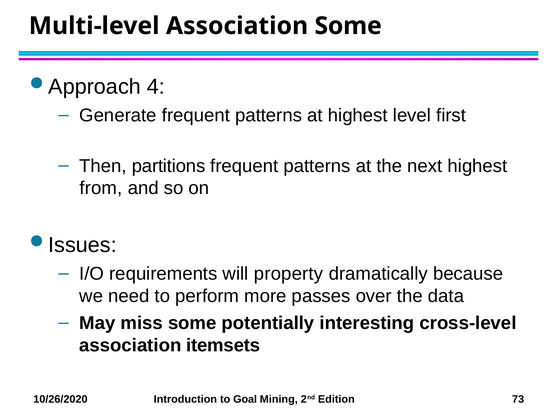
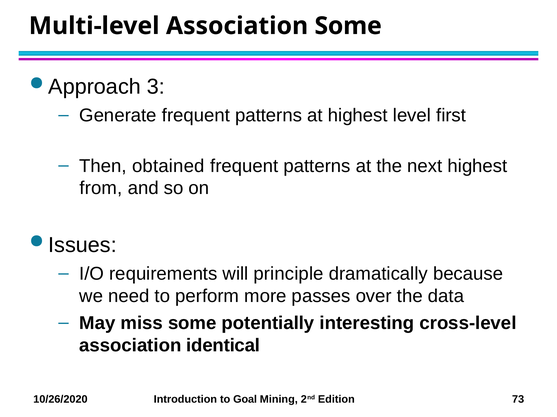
4: 4 -> 3 (156, 87)
partitions: partitions -> obtained (168, 166)
property: property -> principle (289, 274)
itemsets: itemsets -> identical (223, 346)
